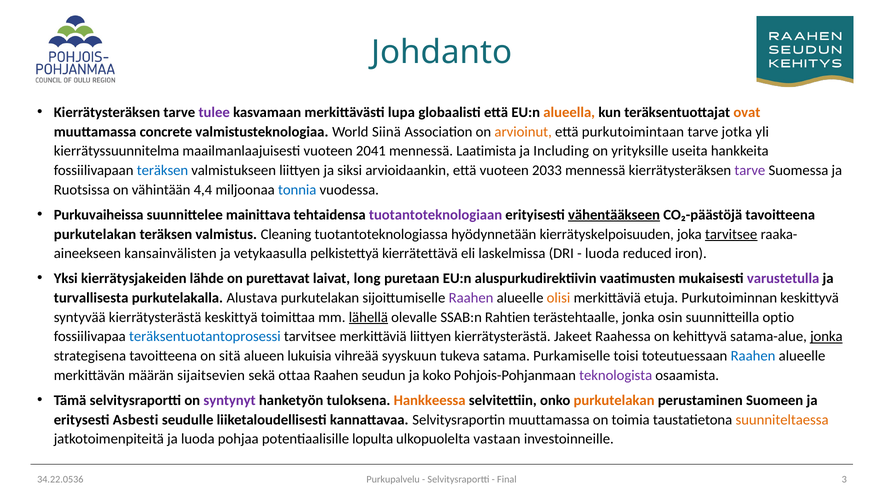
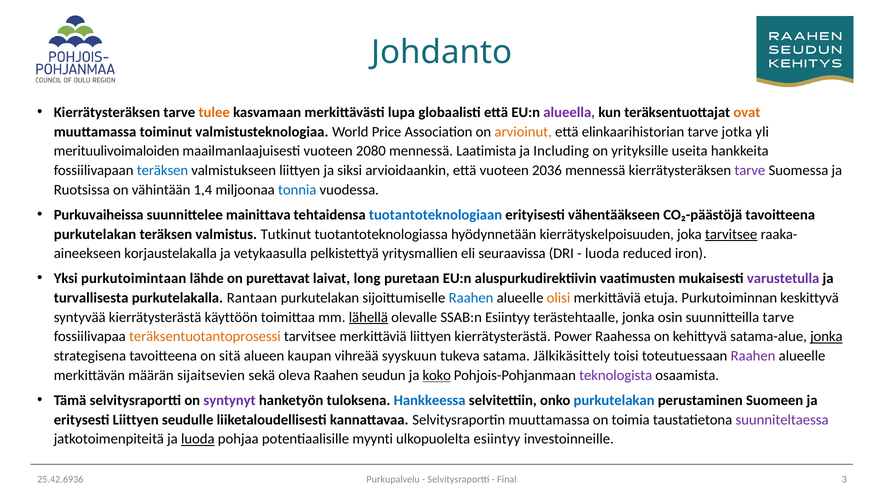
tulee colour: purple -> orange (214, 112)
alueella colour: orange -> purple (569, 112)
concrete: concrete -> toiminut (166, 132)
Siinä: Siinä -> Price (387, 132)
purkutoimintaan: purkutoimintaan -> elinkaarihistorian (633, 132)
kierrätyssuunnitelma: kierrätyssuunnitelma -> merituulivoimaloiden (117, 151)
2041: 2041 -> 2080 (371, 151)
2033: 2033 -> 2036 (547, 171)
4,4: 4,4 -> 1,4 (203, 190)
tuotantoteknologiaan colour: purple -> blue (436, 215)
vähentääkseen underline: present -> none (614, 215)
Cleaning: Cleaning -> Tutkinut (286, 234)
kansainvälisten: kansainvälisten -> korjaustelakalla (171, 254)
kierrätettävä: kierrätettävä -> yritysmallien (420, 254)
laskelmissa: laskelmissa -> seuraavissa (512, 254)
kierrätysjakeiden: kierrätysjakeiden -> purkutoimintaan (134, 279)
Alustava: Alustava -> Rantaan (252, 298)
Raahen colour: purple -> blue (471, 298)
keskittyä: keskittyä -> käyttöön (231, 317)
SSAB:n Rahtien: Rahtien -> Esiintyy (508, 317)
suunnitteilla optio: optio -> tarve (778, 317)
teräksentuotantoprosessi colour: blue -> orange (205, 337)
Jakeet: Jakeet -> Power (573, 337)
lukuisia: lukuisia -> kaupan (309, 356)
Purkamiselle: Purkamiselle -> Jälkikäsittely (572, 356)
Raahen colour: blue -> purple (753, 356)
ottaa: ottaa -> oleva (294, 376)
koko underline: none -> present (437, 376)
Hankkeessa colour: orange -> blue (430, 401)
purkutelakan colour: orange -> blue (614, 401)
eritysesti Asbesti: Asbesti -> Liittyen (136, 420)
suunniteltaessa colour: orange -> purple (782, 420)
luoda underline: none -> present (198, 439)
lopulta: lopulta -> myynti (373, 439)
ulkopuolelta vastaan: vastaan -> esiintyy (497, 439)
34.22.0536: 34.22.0536 -> 25.42.6936 (60, 480)
